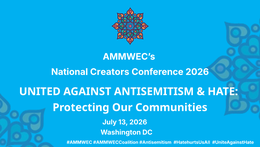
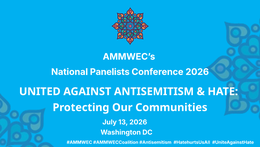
Creators: Creators -> Panelists (110, 72)
